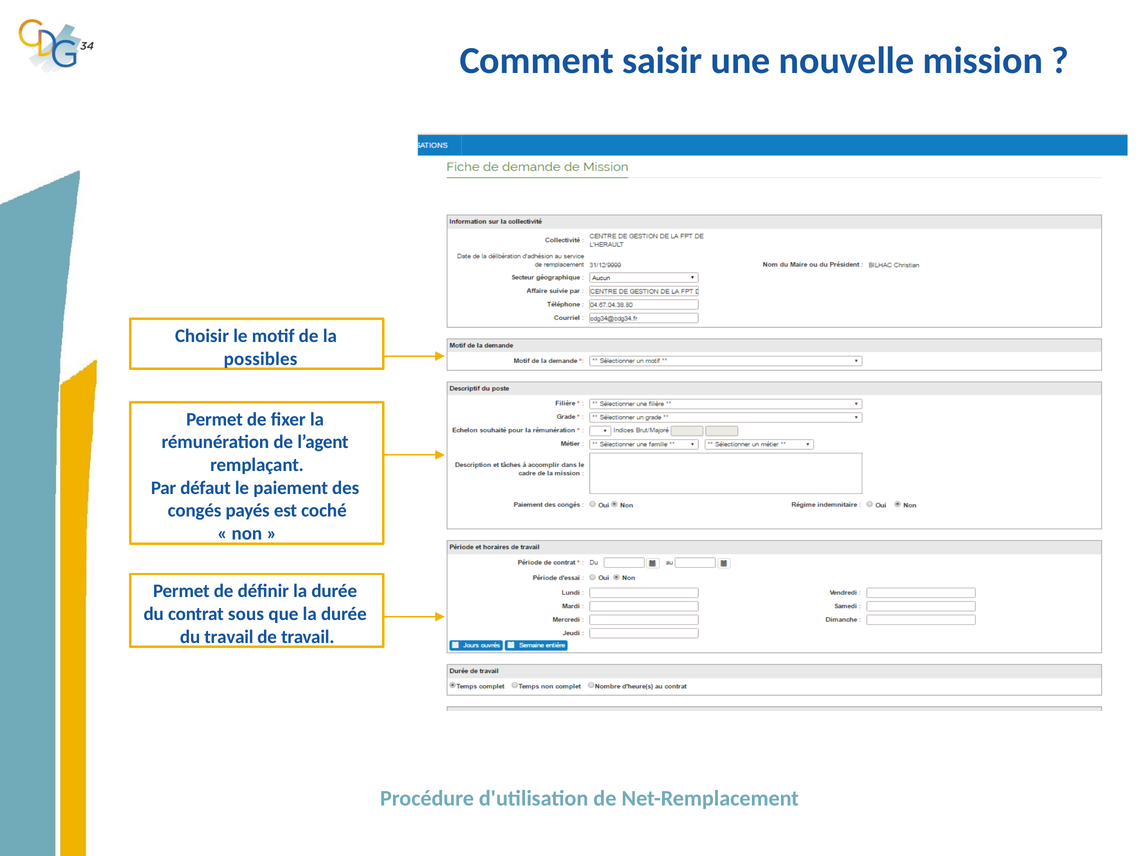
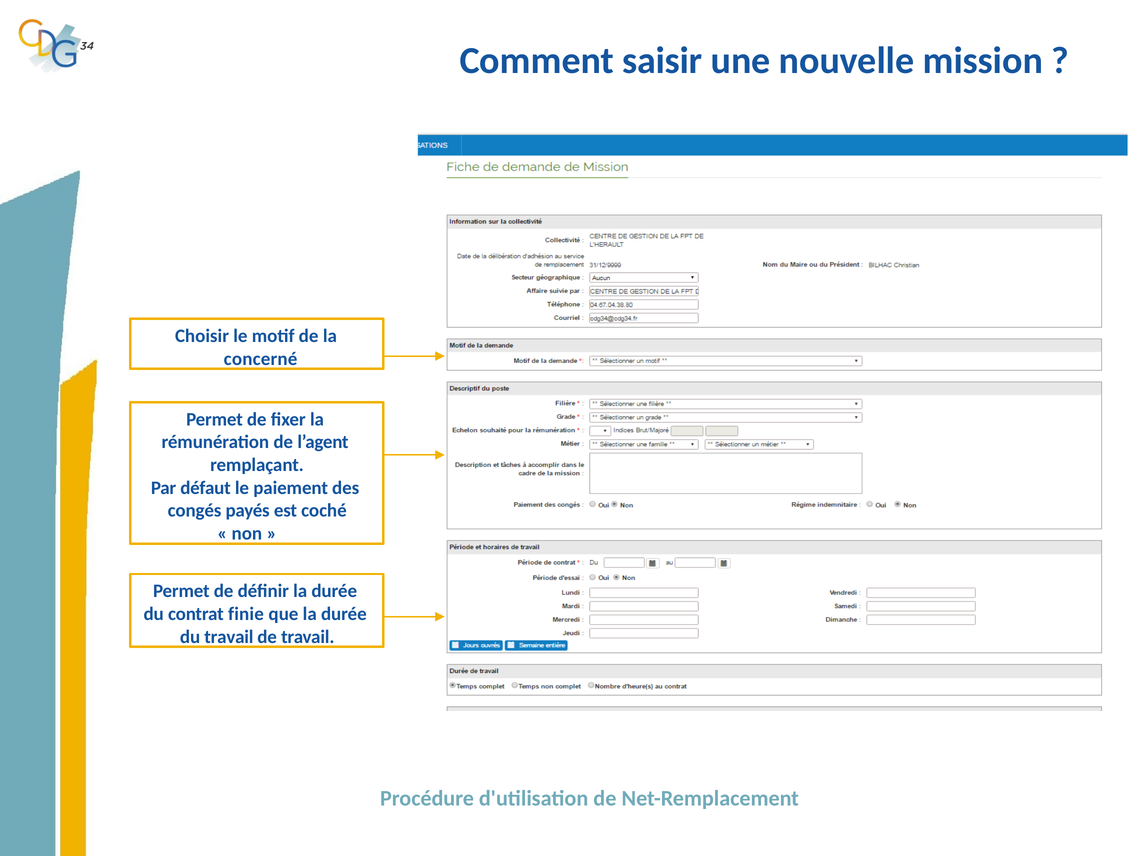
possibles: possibles -> concerné (261, 359)
sous: sous -> finie (246, 614)
